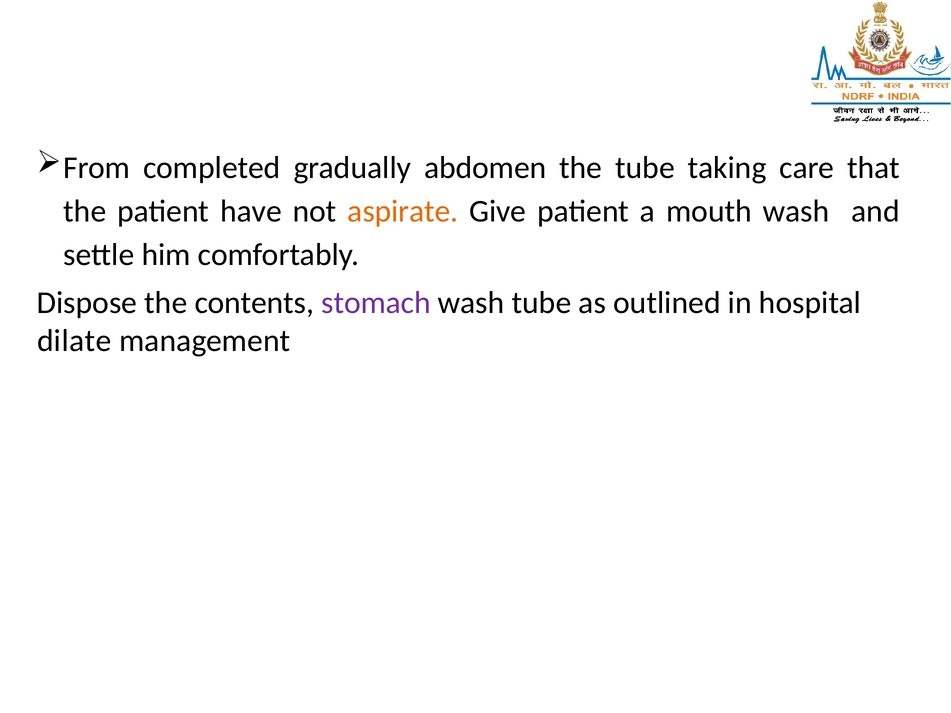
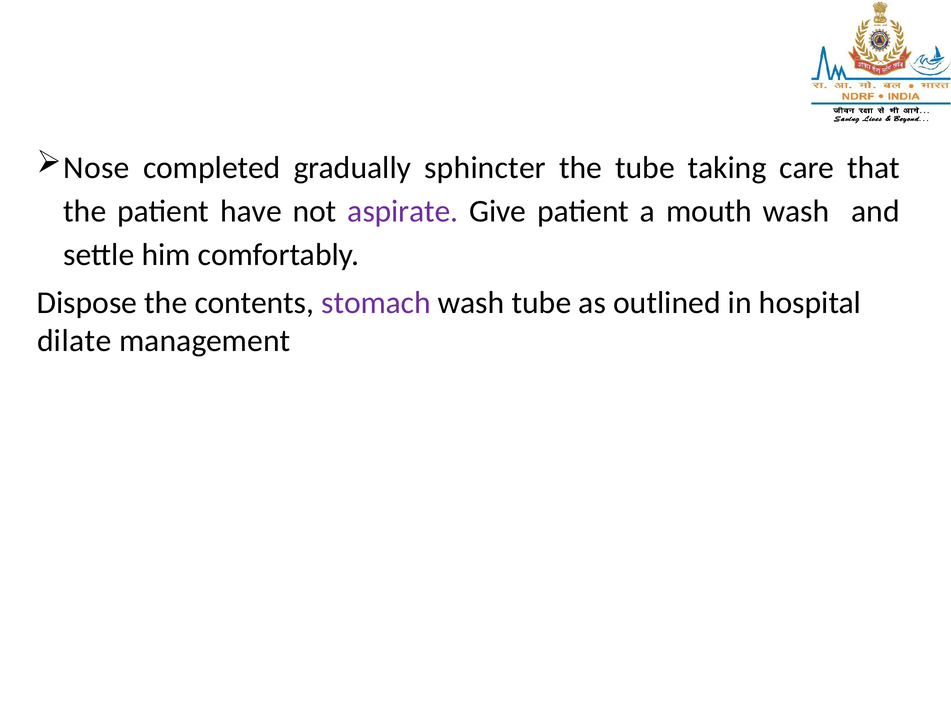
From: From -> Nose (97, 168)
abdomen: abdomen -> sphincter (485, 168)
aspirate colour: orange -> purple (403, 211)
